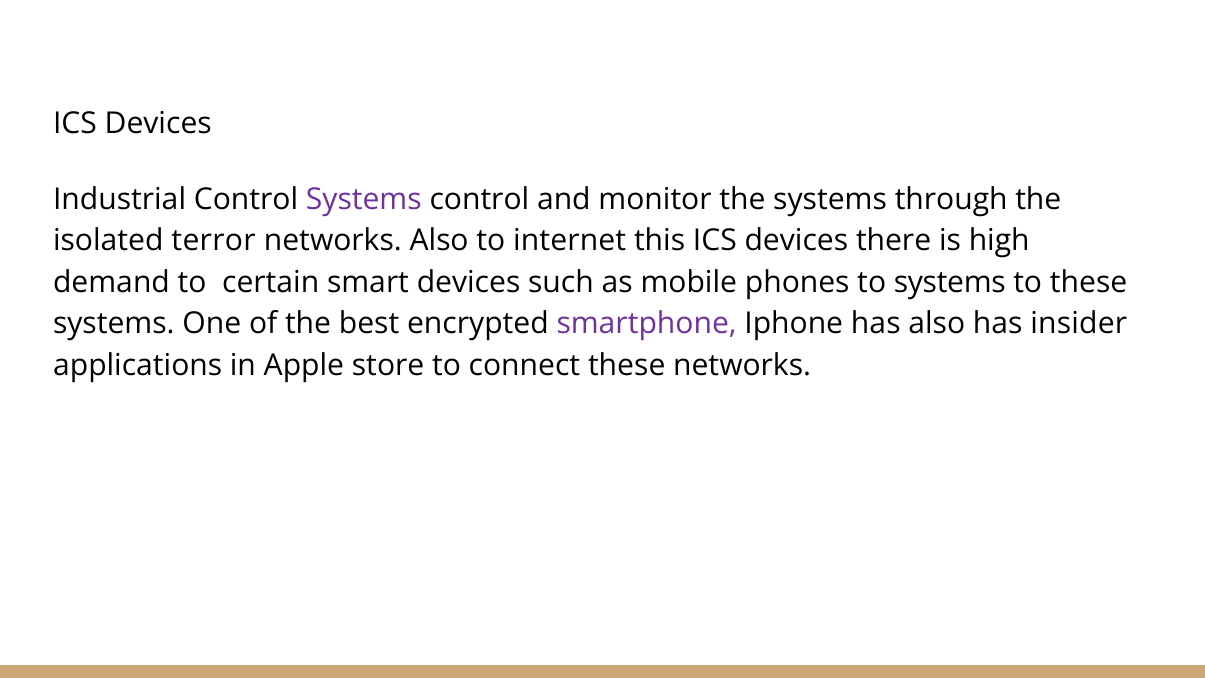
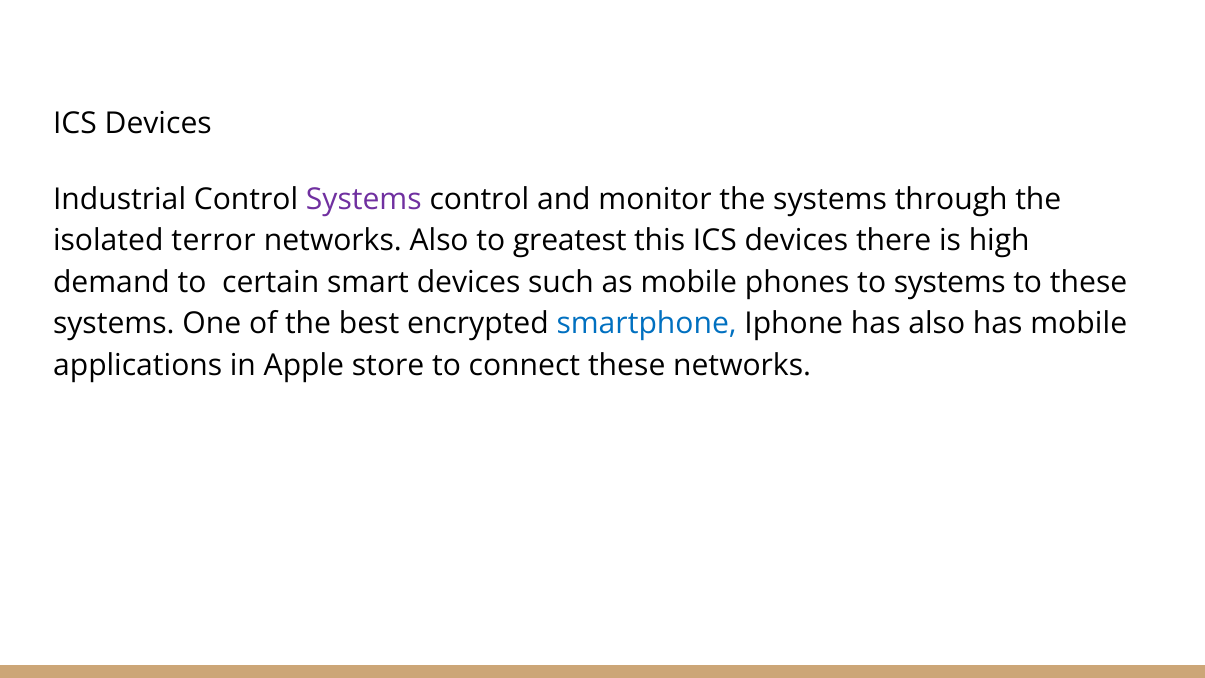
internet: internet -> greatest (570, 241)
smartphone colour: purple -> blue (647, 324)
has insider: insider -> mobile (1079, 324)
